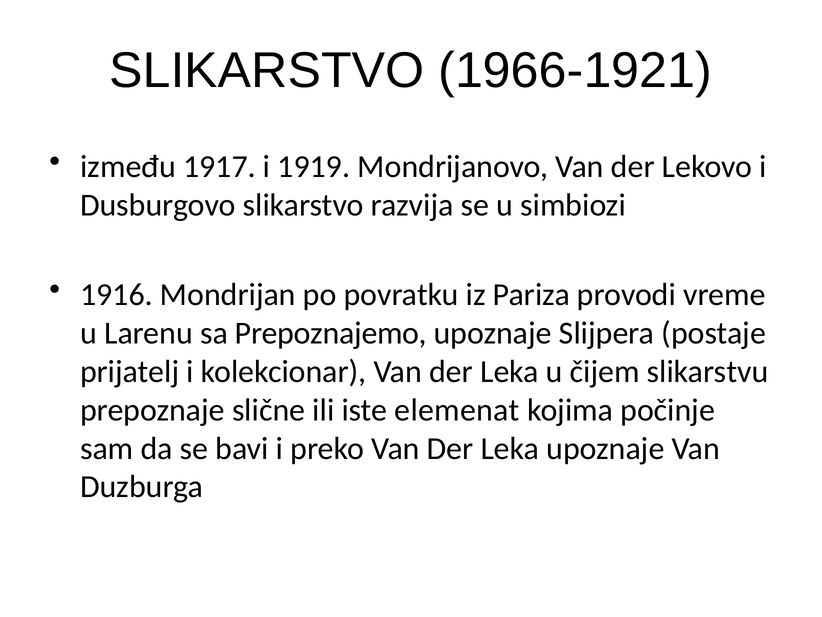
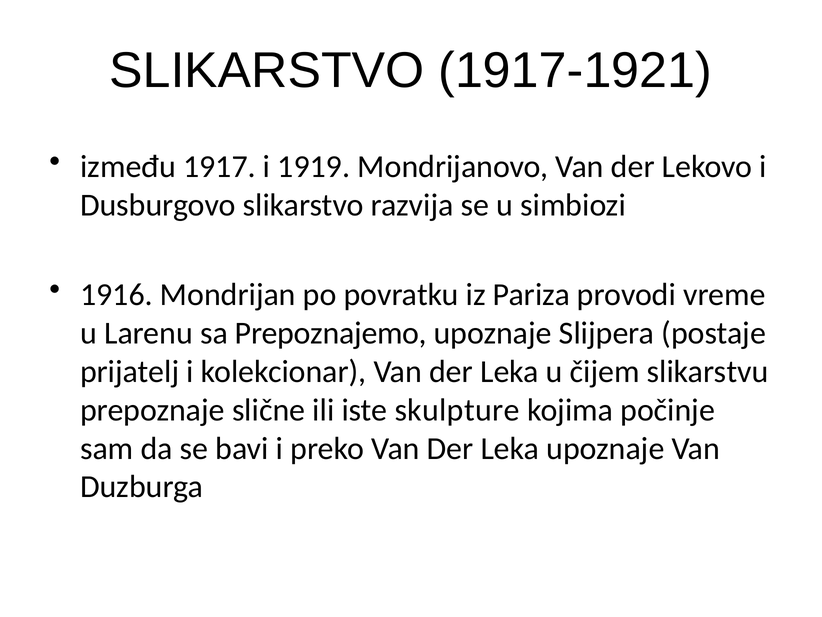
1966-1921: 1966-1921 -> 1917-1921 (575, 71)
elemenat: elemenat -> skulpture (457, 410)
